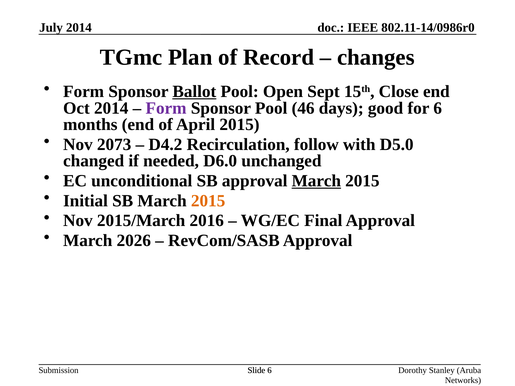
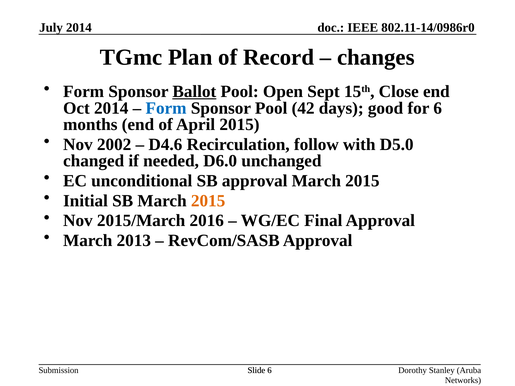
Form colour: purple -> blue (166, 108)
46: 46 -> 42 (303, 108)
2073: 2073 -> 2002 (114, 145)
D4.2: D4.2 -> D4.6 (165, 145)
March underline: present -> none (316, 181)
2026: 2026 -> 2013 (134, 241)
